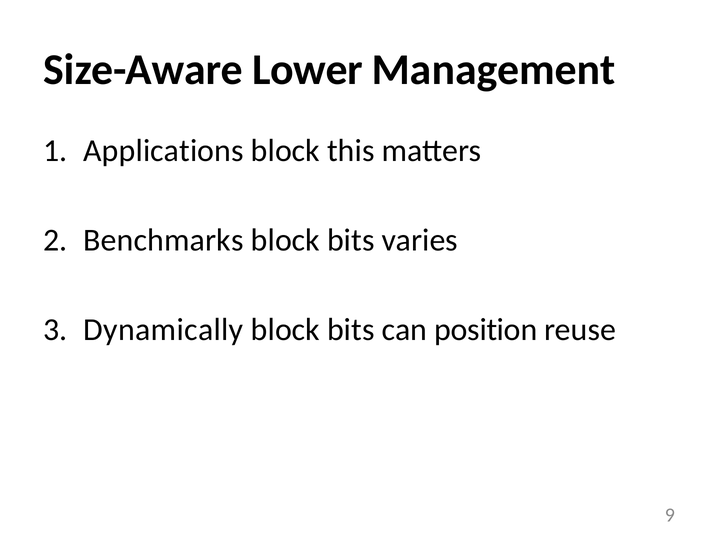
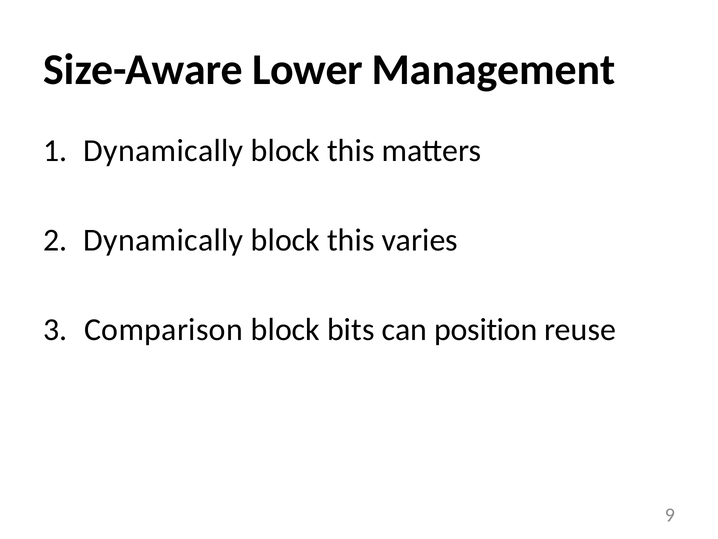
Applications: Applications -> Dynamically (163, 151)
Benchmarks: Benchmarks -> Dynamically (163, 240)
bits: bits -> this (351, 240)
Dynamically: Dynamically -> Comparison (163, 329)
